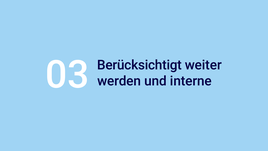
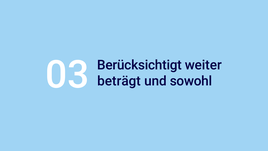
werden: werden -> beträgt (119, 81)
interne: interne -> sowohl (191, 81)
